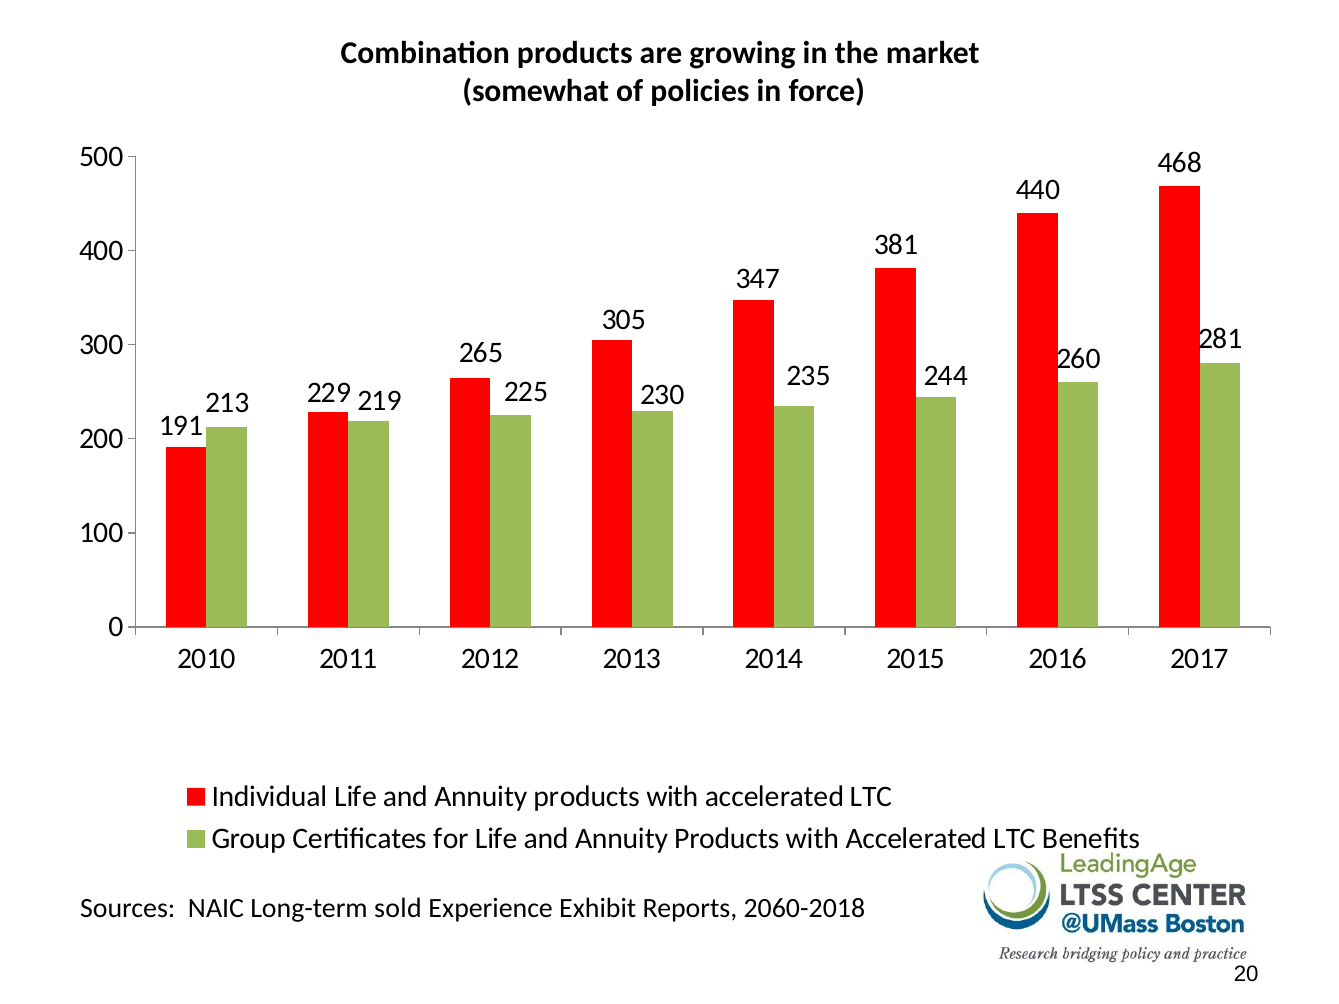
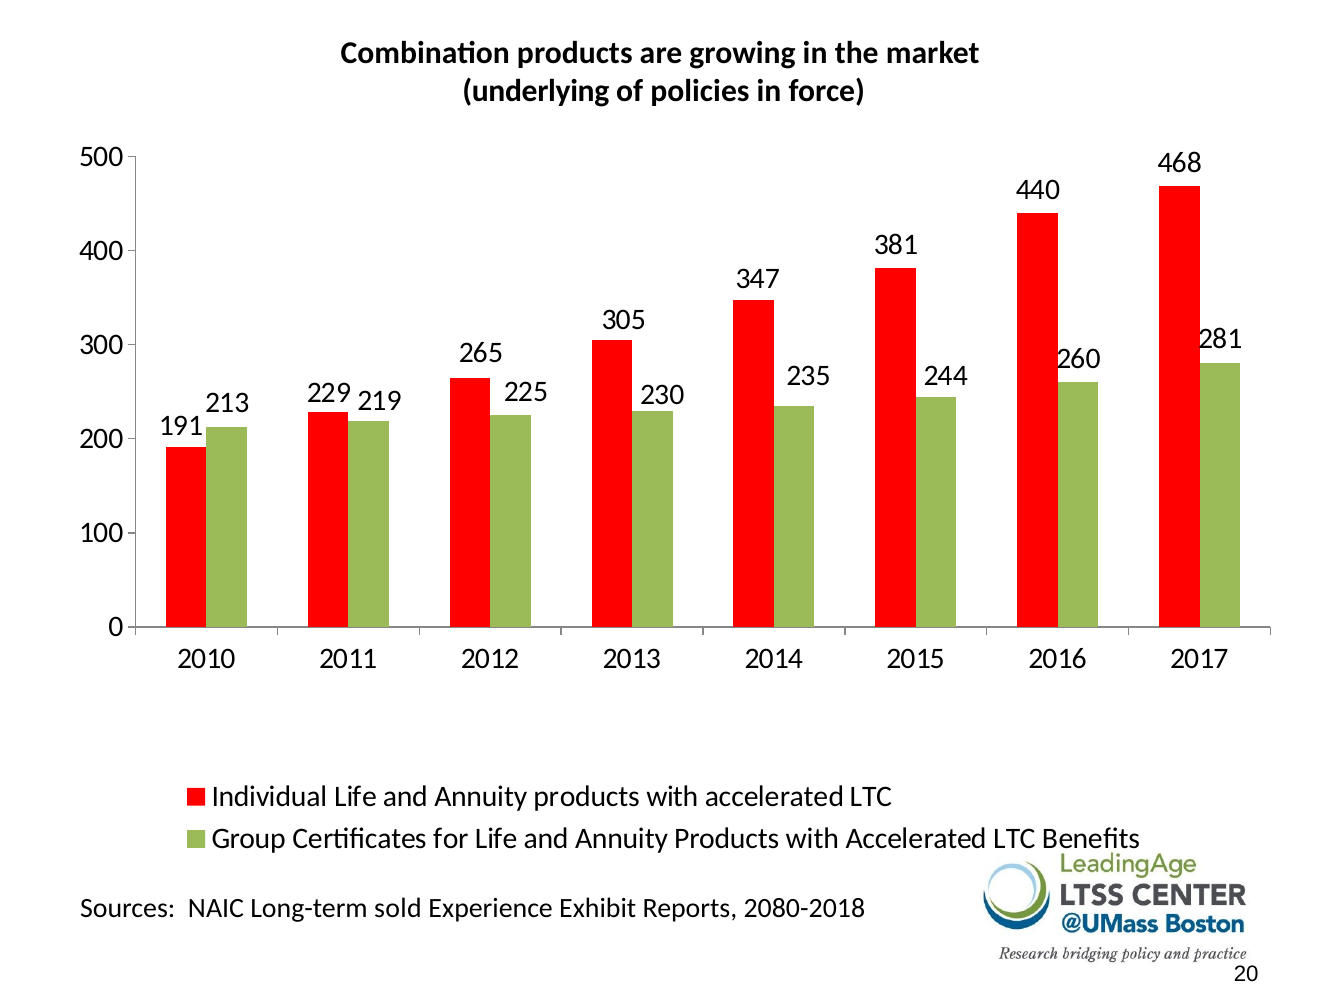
somewhat: somewhat -> underlying (536, 91)
2060-2018: 2060-2018 -> 2080-2018 (804, 909)
